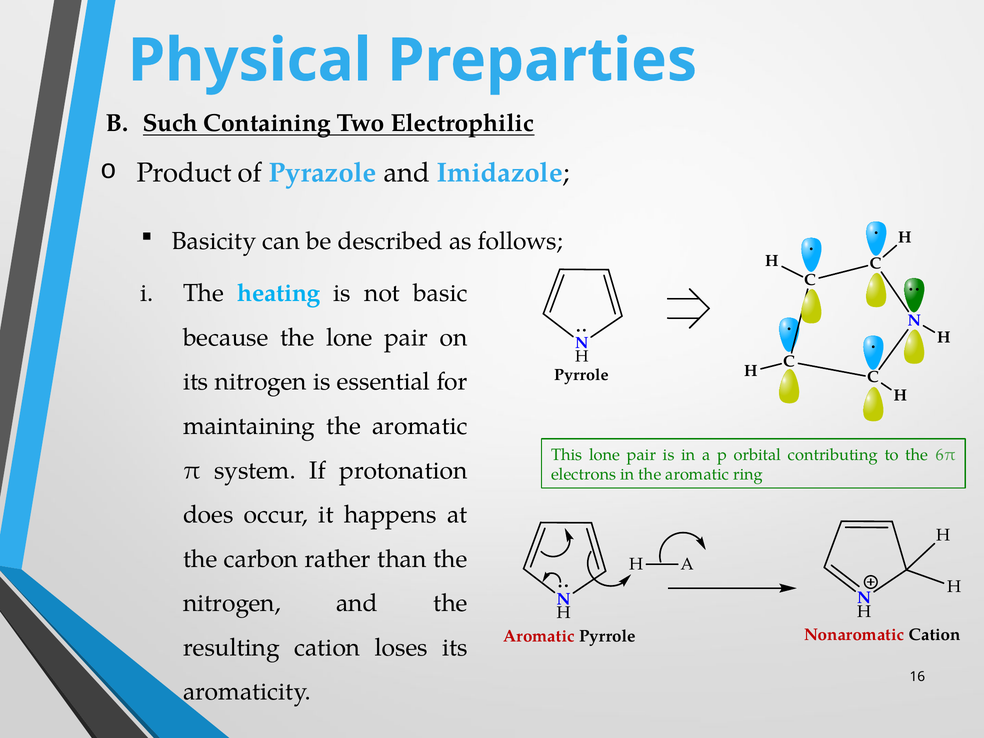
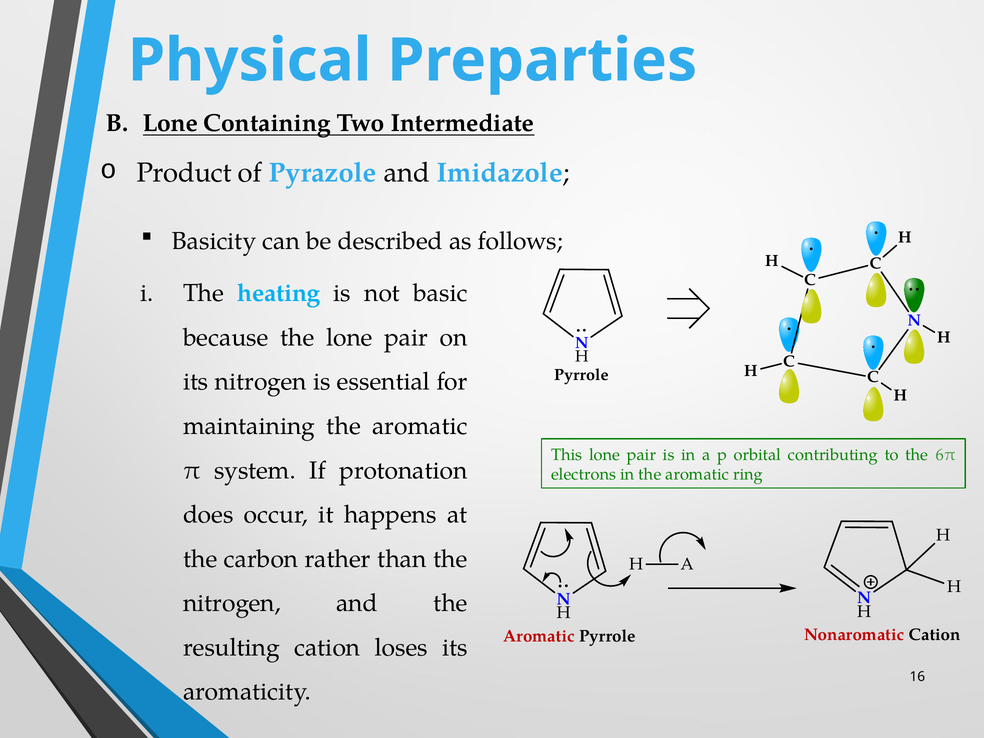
Such: Such -> Lone (170, 123)
Electrophilic: Electrophilic -> Intermediate (462, 123)
